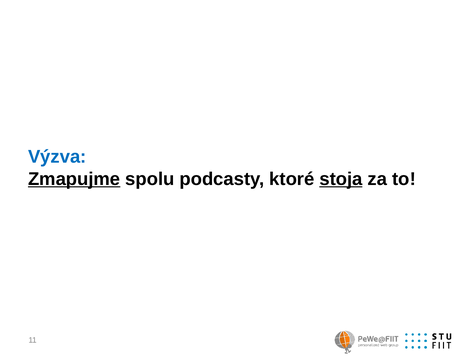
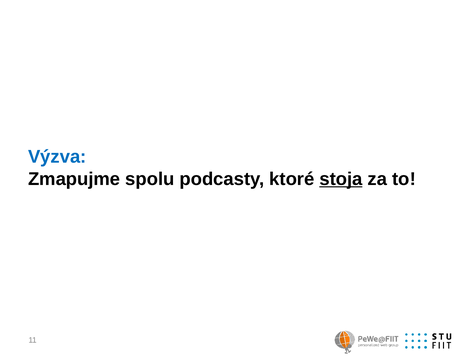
Zmapujme underline: present -> none (74, 179)
